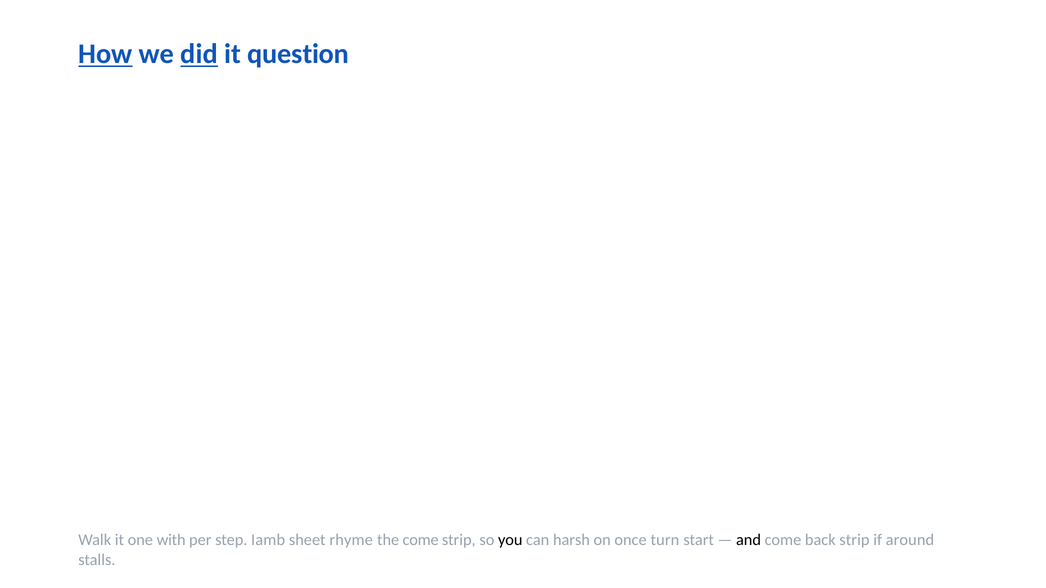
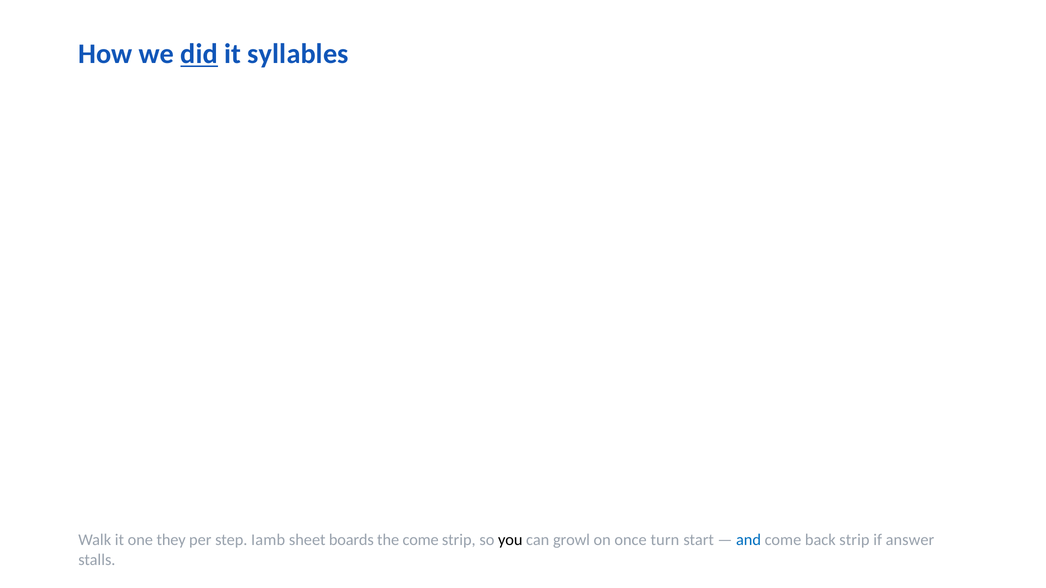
How underline: present -> none (105, 54)
question: question -> syllables (298, 54)
with: with -> they (171, 540)
rhyme: rhyme -> boards (351, 540)
harsh: harsh -> growl (571, 540)
and colour: black -> blue (749, 540)
around: around -> answer (910, 540)
